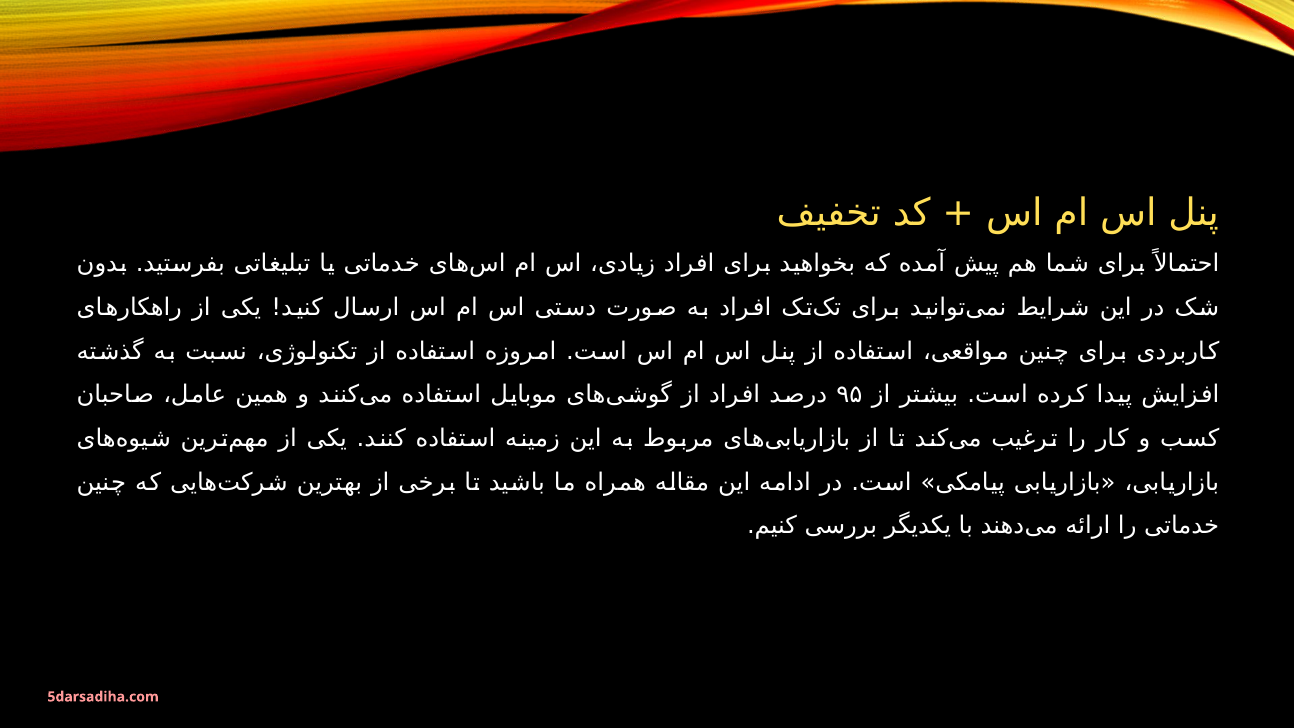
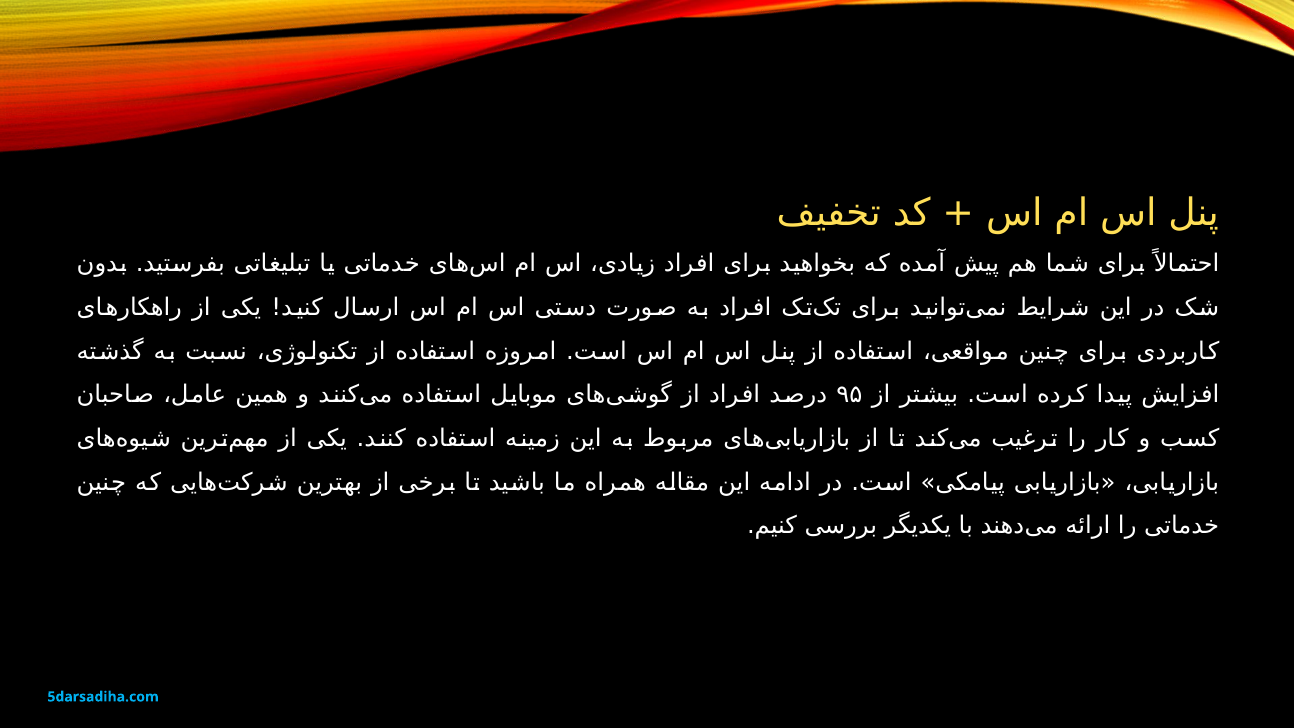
5darsadiha.com colour: pink -> light blue (103, 697)
